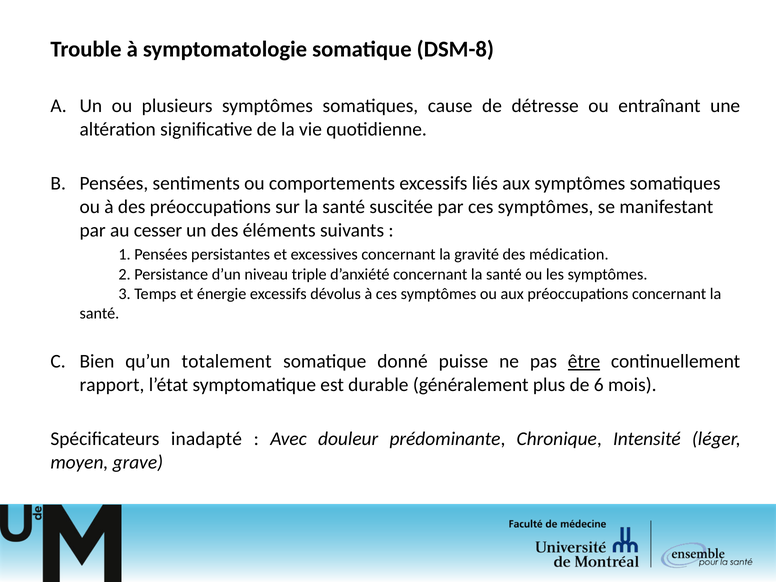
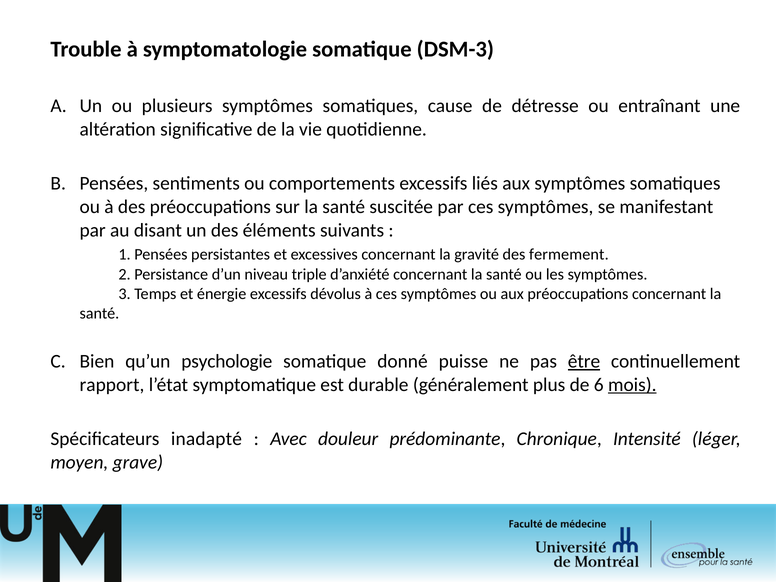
DSM-8: DSM-8 -> DSM-3 (455, 49)
cesser: cesser -> disant (158, 230)
médication: médication -> fermement (569, 254)
totalement: totalement -> psychologie (227, 361)
mois underline: none -> present (632, 385)
